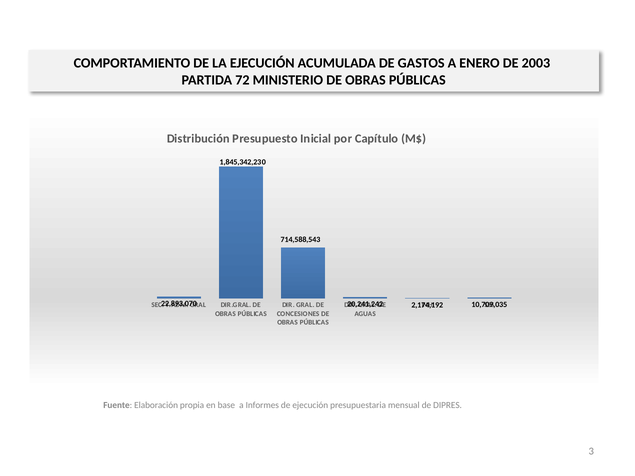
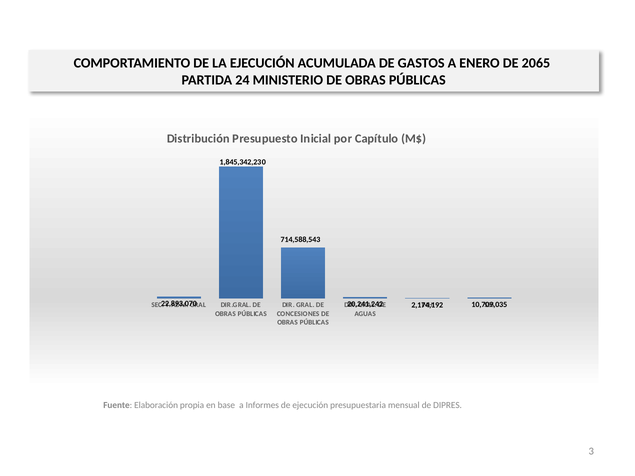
2003: 2003 -> 2065 (536, 63)
72: 72 -> 24 (242, 80)
